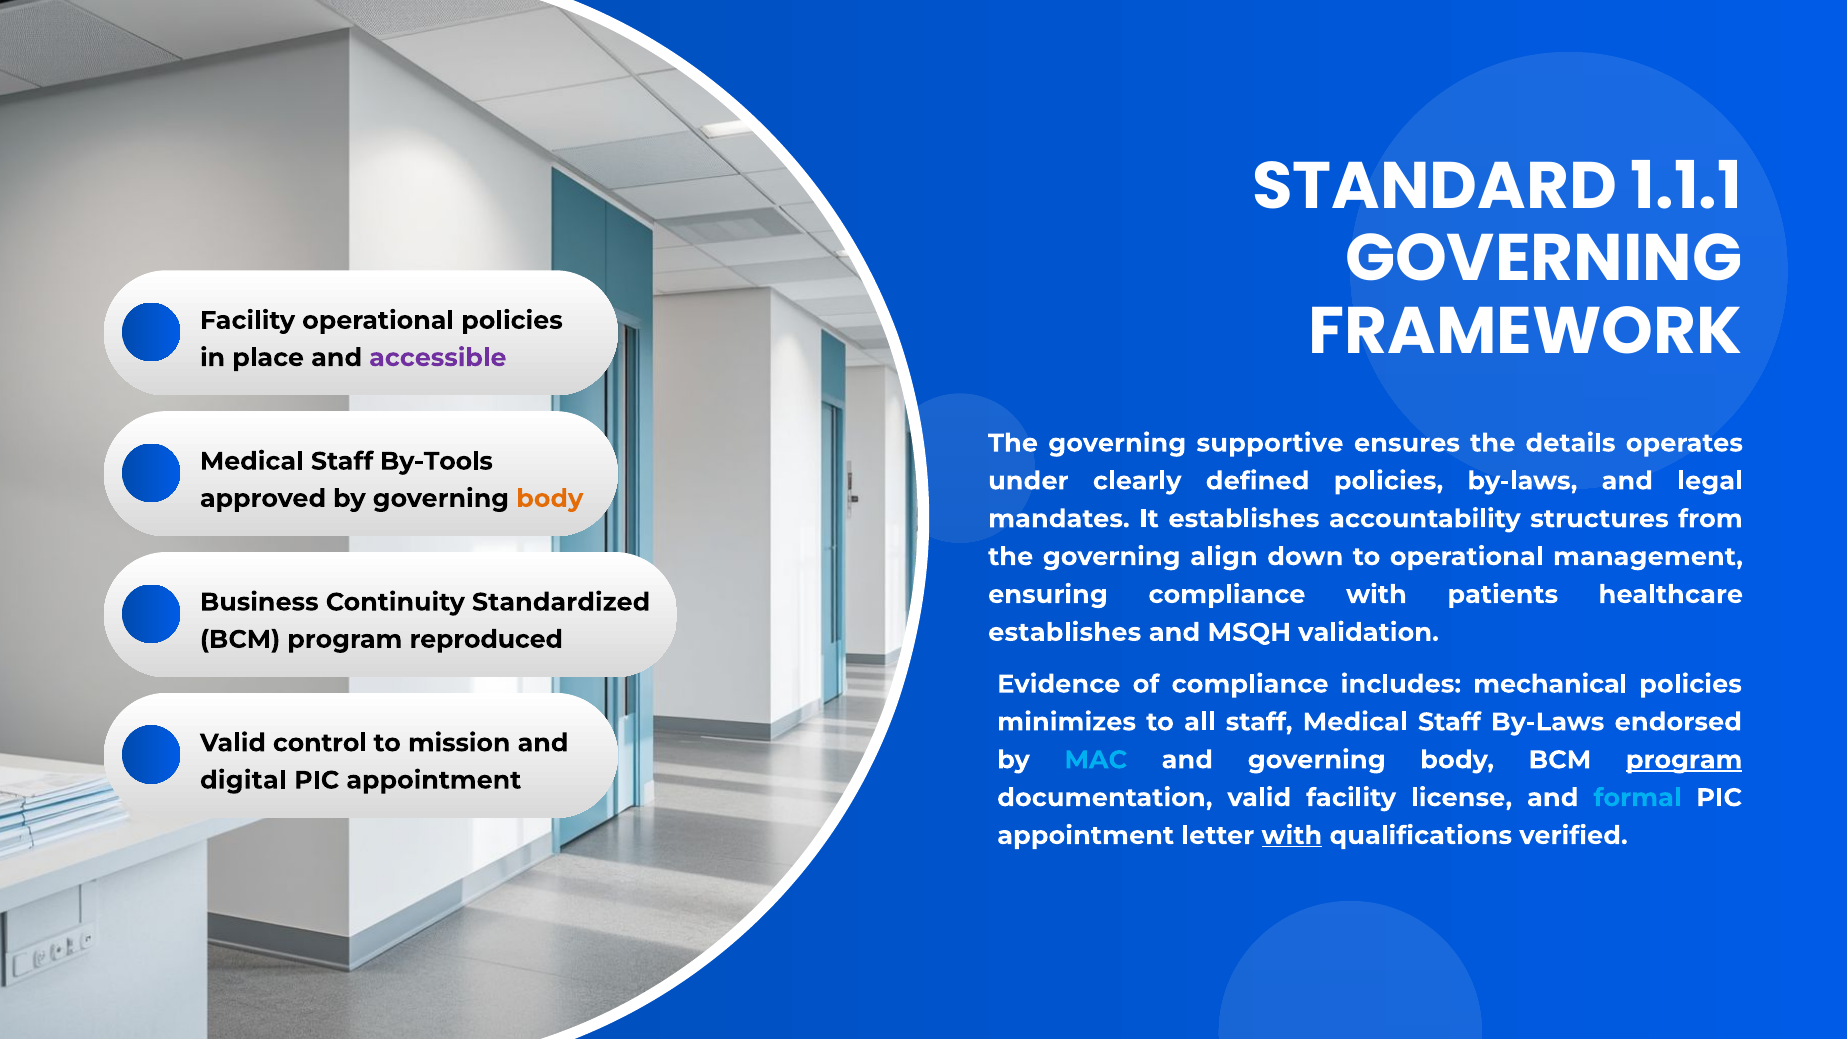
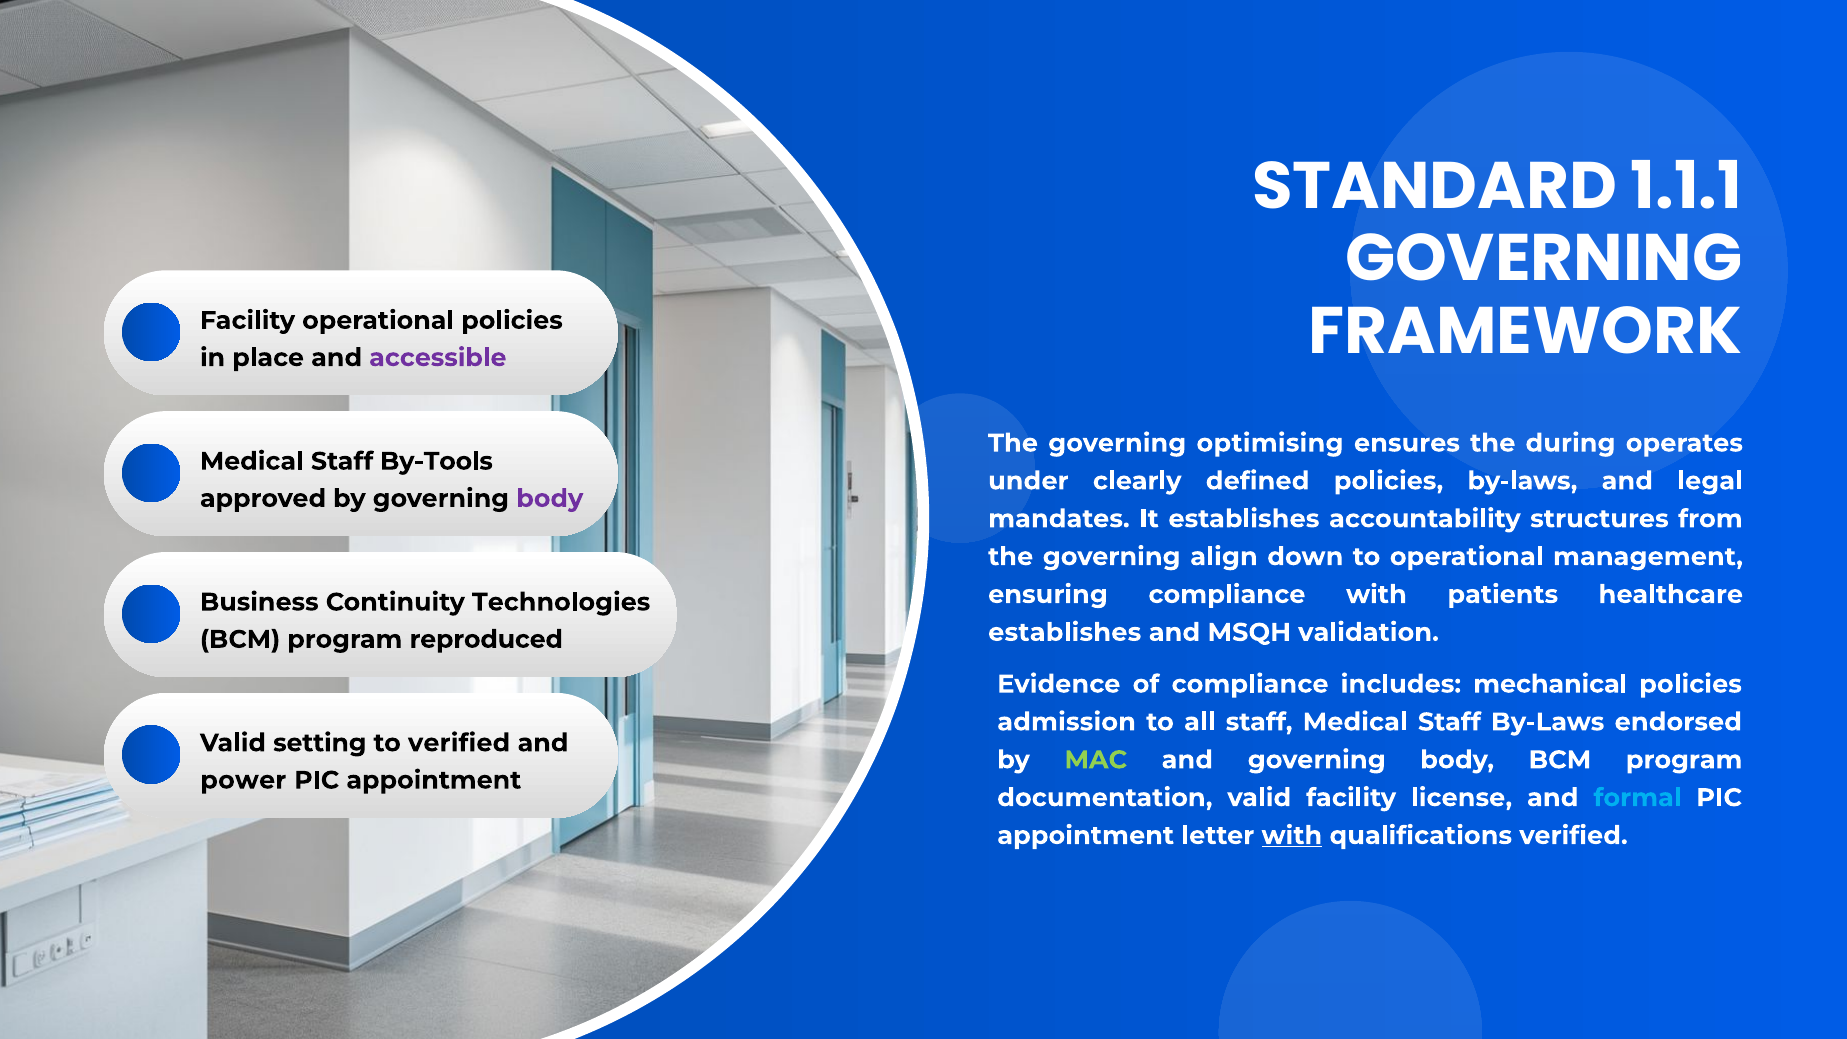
supportive: supportive -> optimising (1270, 443)
details: details -> during (1570, 443)
body colour: orange -> purple (550, 498)
Standardized: Standardized -> Technologies (561, 602)
minimizes: minimizes -> admission (1067, 722)
control: control -> setting (320, 743)
to mission: mission -> verified (459, 743)
MAC colour: light blue -> light green (1096, 760)
program underline: present -> none (1684, 760)
digital: digital -> power (243, 780)
